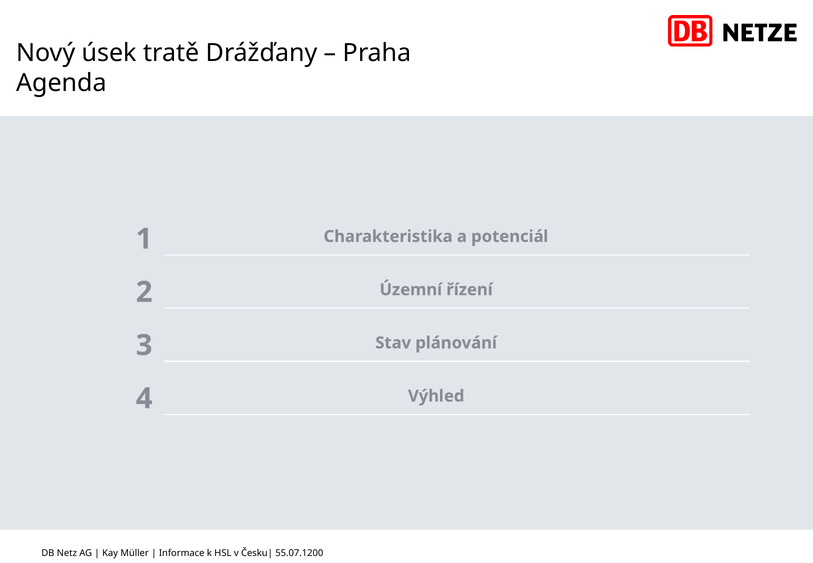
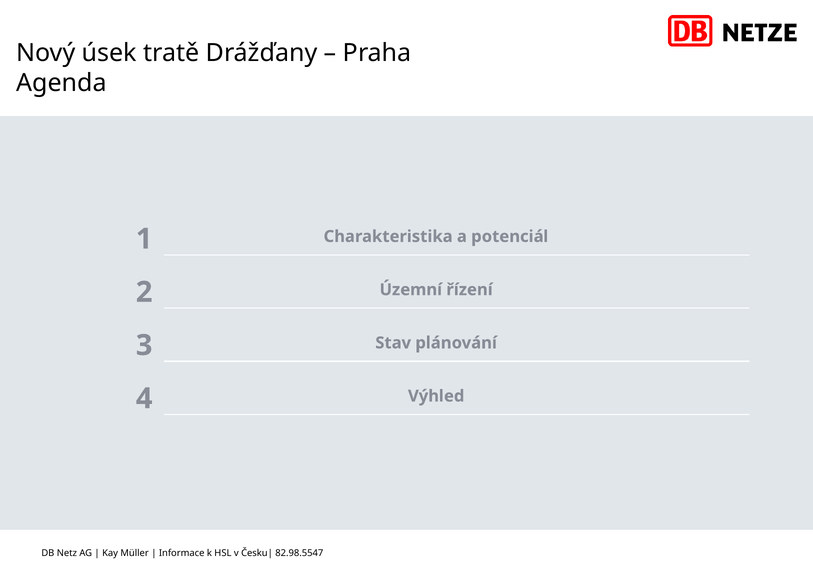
55.07.1200: 55.07.1200 -> 82.98.5547 (299, 553)
